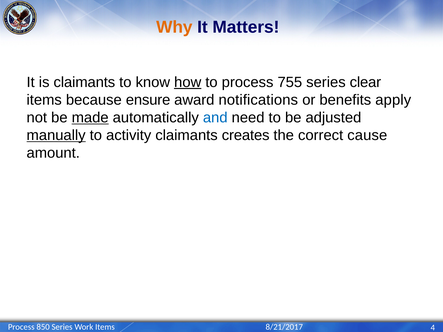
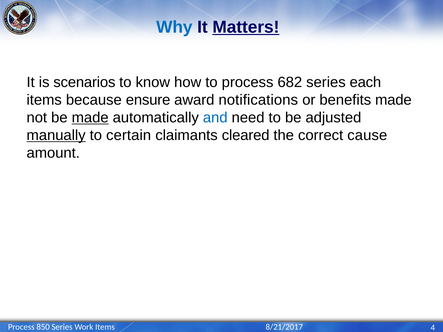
Why colour: orange -> blue (174, 27)
Matters underline: none -> present (246, 27)
is claimants: claimants -> scenarios (84, 82)
how underline: present -> none (188, 82)
755: 755 -> 682 (290, 82)
clear: clear -> each (365, 82)
benefits apply: apply -> made (393, 100)
activity: activity -> certain (129, 135)
creates: creates -> cleared (246, 135)
